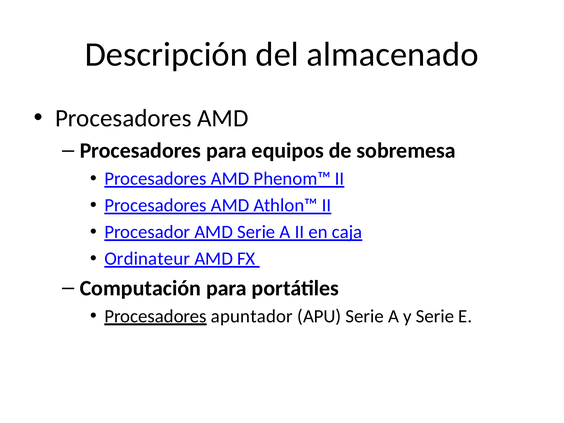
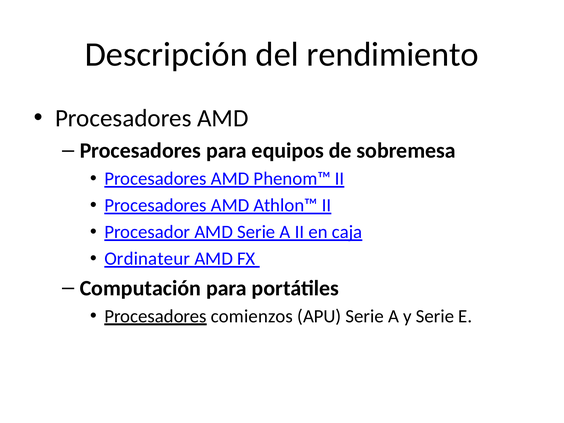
almacenado: almacenado -> rendimiento (393, 55)
apuntador: apuntador -> comienzos (252, 316)
